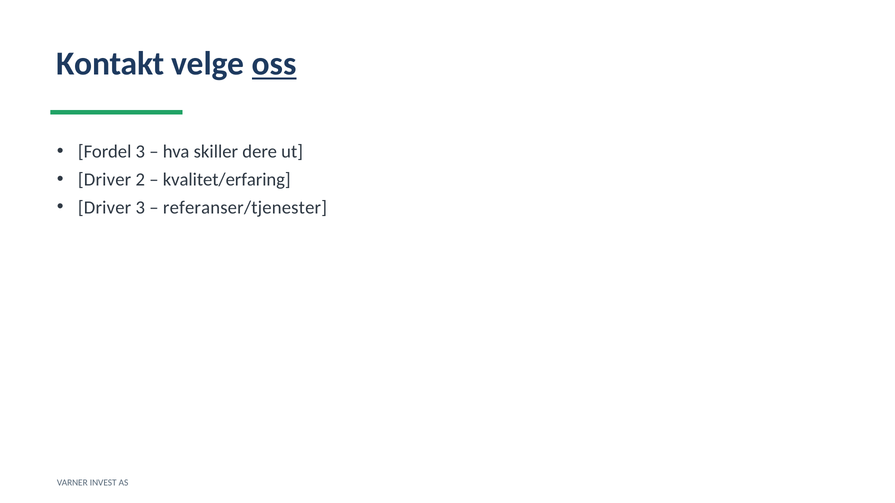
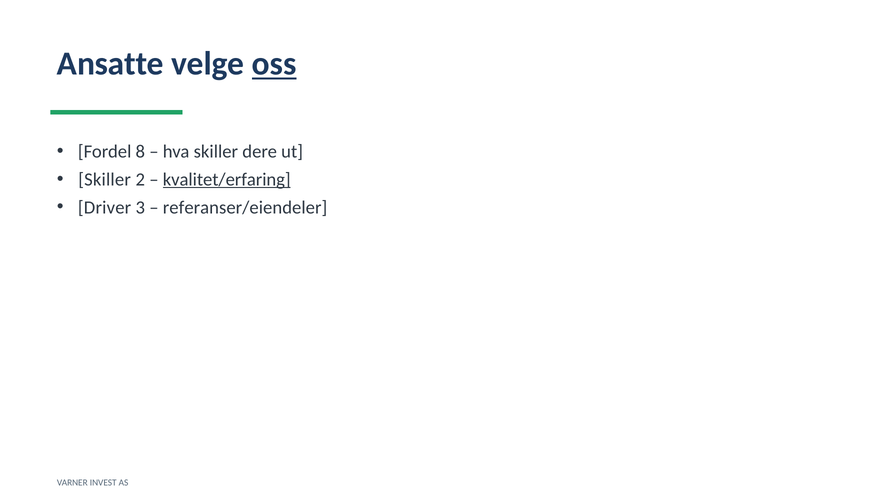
Kontakt: Kontakt -> Ansatte (110, 64)
Fordel 3: 3 -> 8 (140, 152)
Driver: Driver -> Skiller (105, 180)
kvalitet/erfaring underline: none -> present (227, 180)
referanser/tjenester: referanser/tjenester -> referanser/eiendeler (245, 208)
